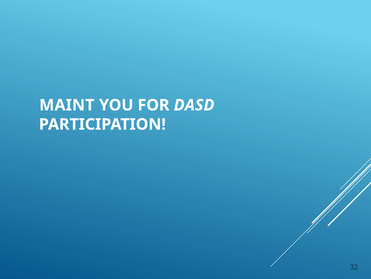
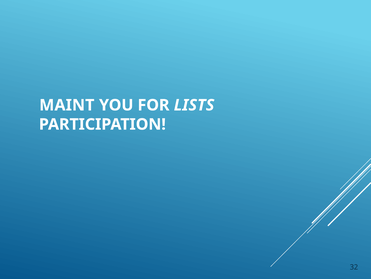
DASD: DASD -> LISTS (194, 105)
